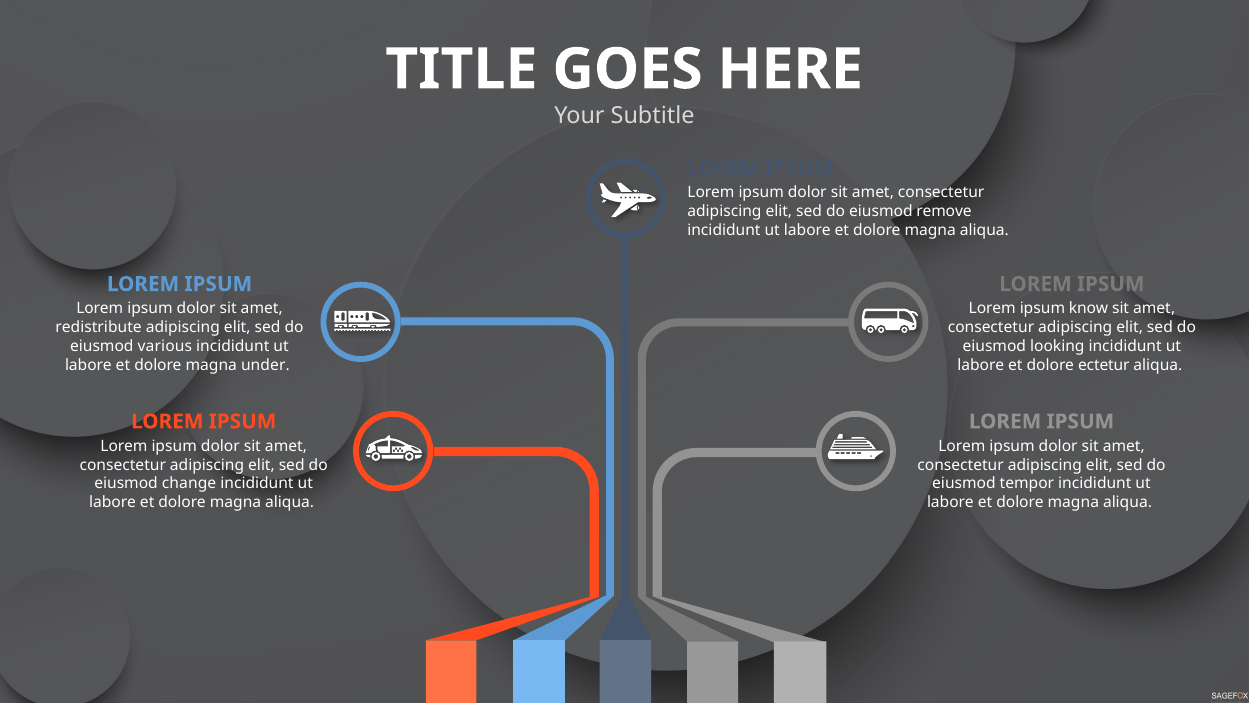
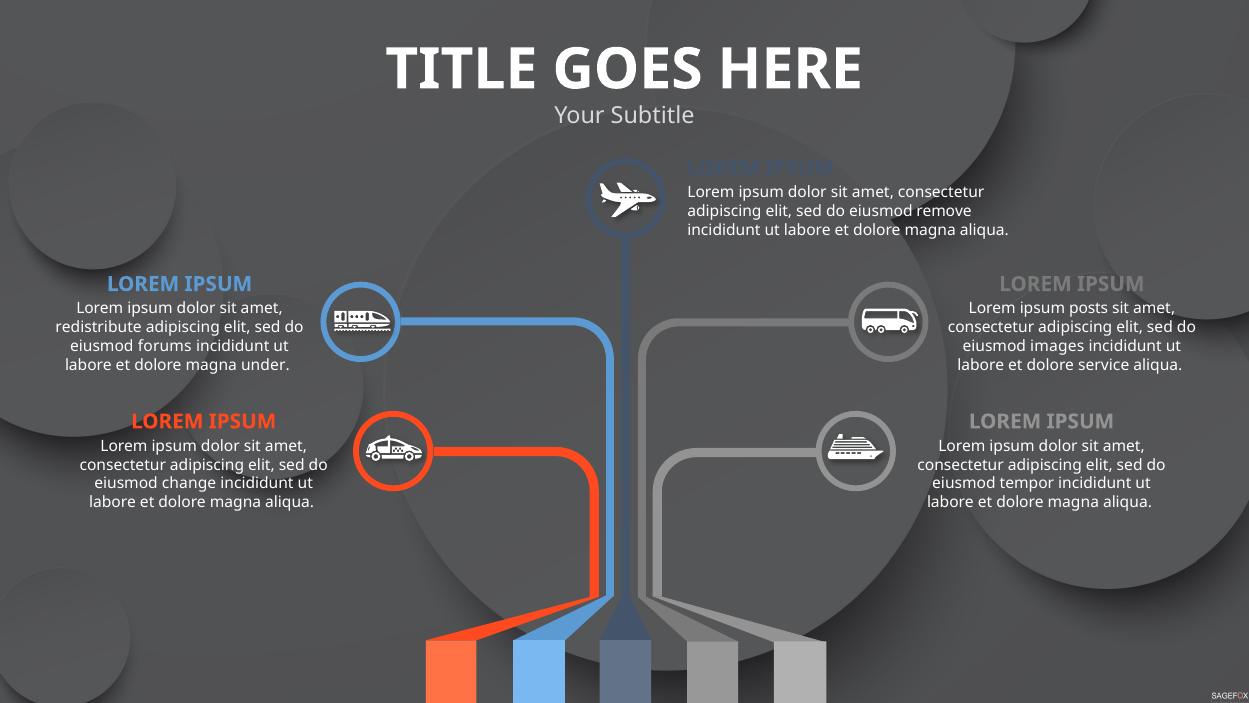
know: know -> posts (1089, 309)
various: various -> forums (165, 346)
looking: looking -> images (1057, 346)
ectetur: ectetur -> service (1104, 365)
